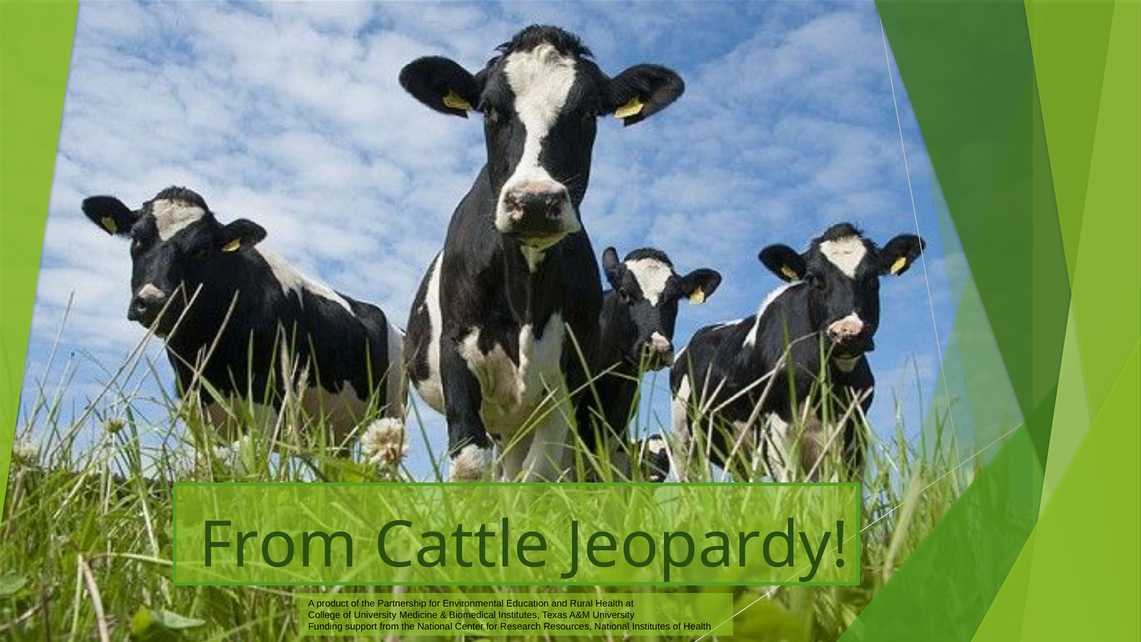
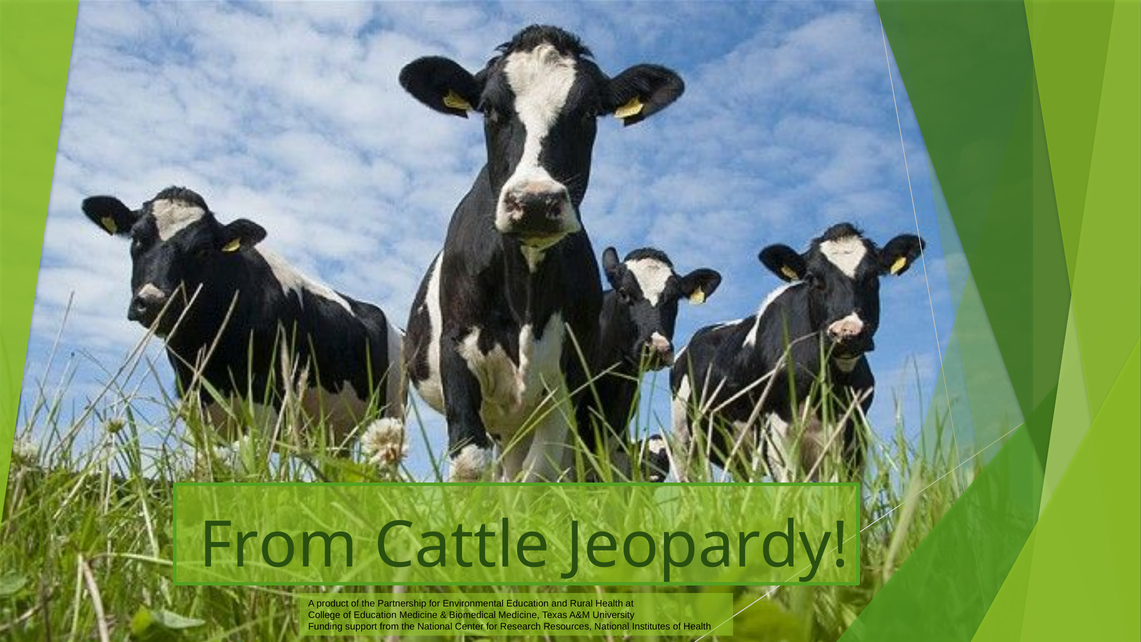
of University: University -> Education (375, 615)
Biomedical Institutes: Institutes -> Medicine (519, 615)
